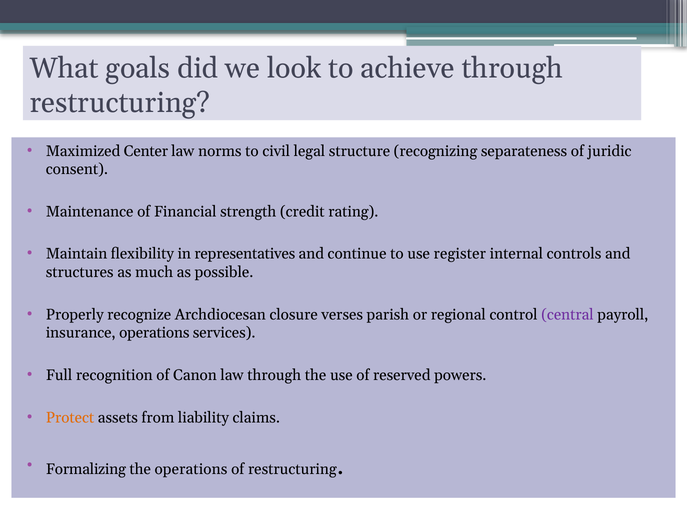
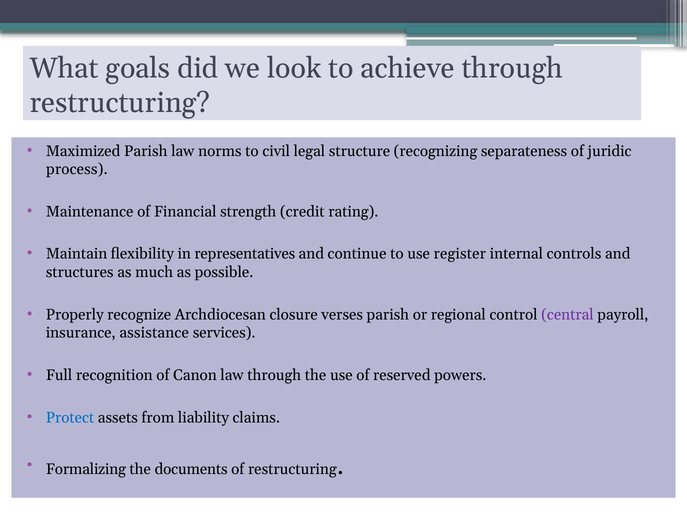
Maximized Center: Center -> Parish (146, 151)
consent: consent -> process (77, 169)
insurance operations: operations -> assistance (154, 333)
Protect colour: orange -> blue (70, 418)
the operations: operations -> documents (191, 470)
